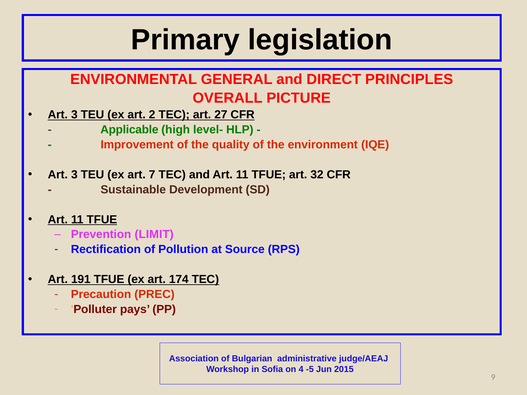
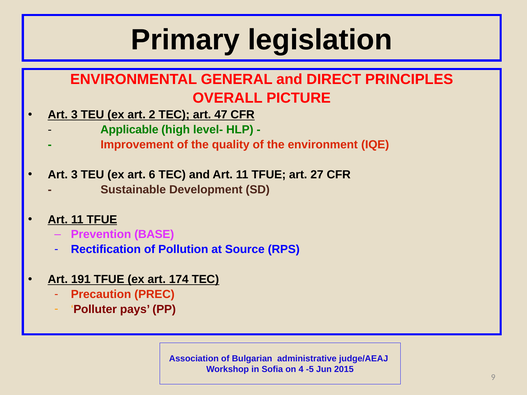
27: 27 -> 47 (221, 115)
7: 7 -> 6 (152, 175)
32: 32 -> 27 (317, 175)
LIMIT: LIMIT -> BASE (154, 235)
